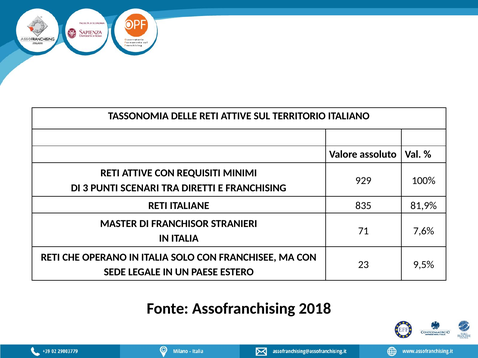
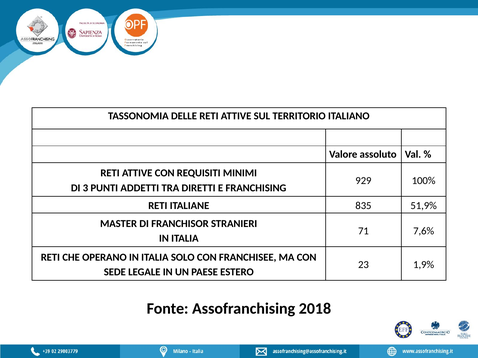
SCENARI: SCENARI -> ADDETTI (140, 188)
81,9%: 81,9% -> 51,9% (424, 206)
9,5%: 9,5% -> 1,9% (424, 265)
